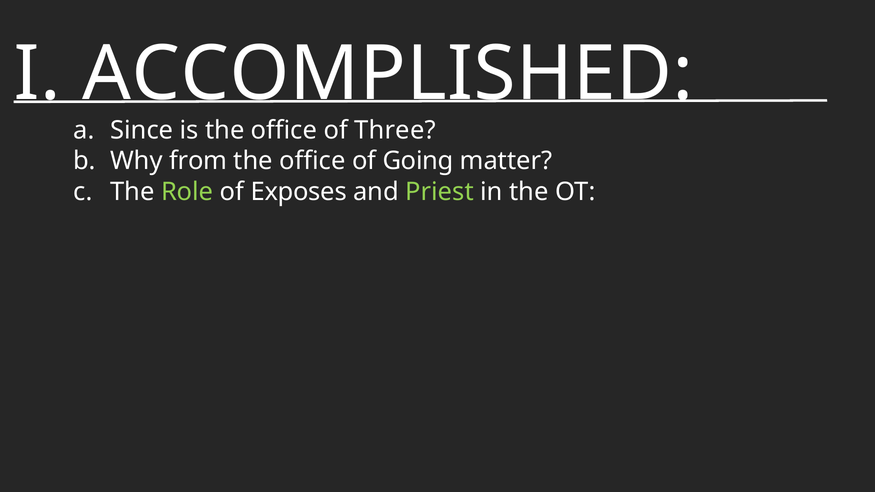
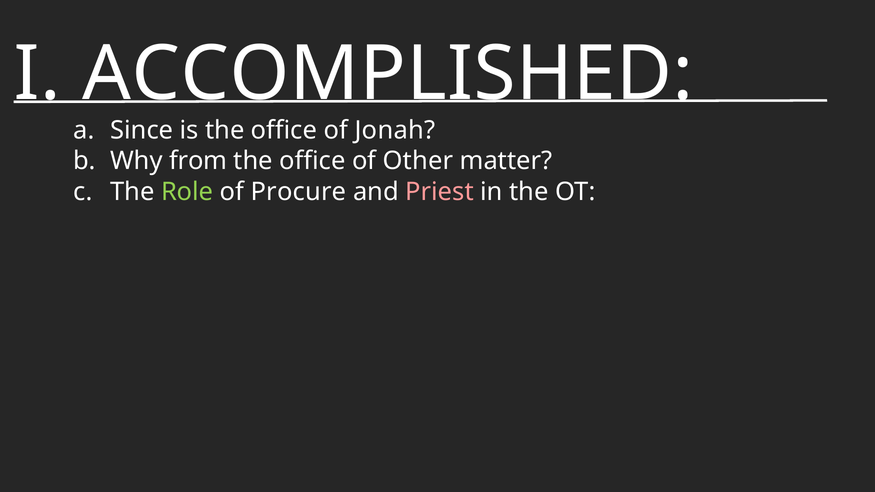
Three: Three -> Jonah (395, 130)
Going: Going -> Other (418, 161)
Exposes: Exposes -> Procure (299, 192)
Priest colour: light green -> pink (440, 192)
